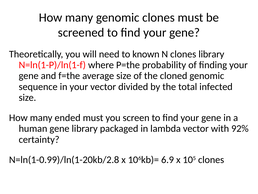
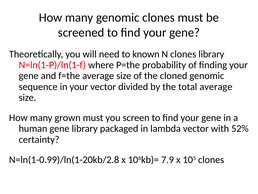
total infected: infected -> average (216, 86)
ended: ended -> grown (68, 117)
92%: 92% -> 52% (240, 128)
6.9: 6.9 -> 7.9 (168, 159)
